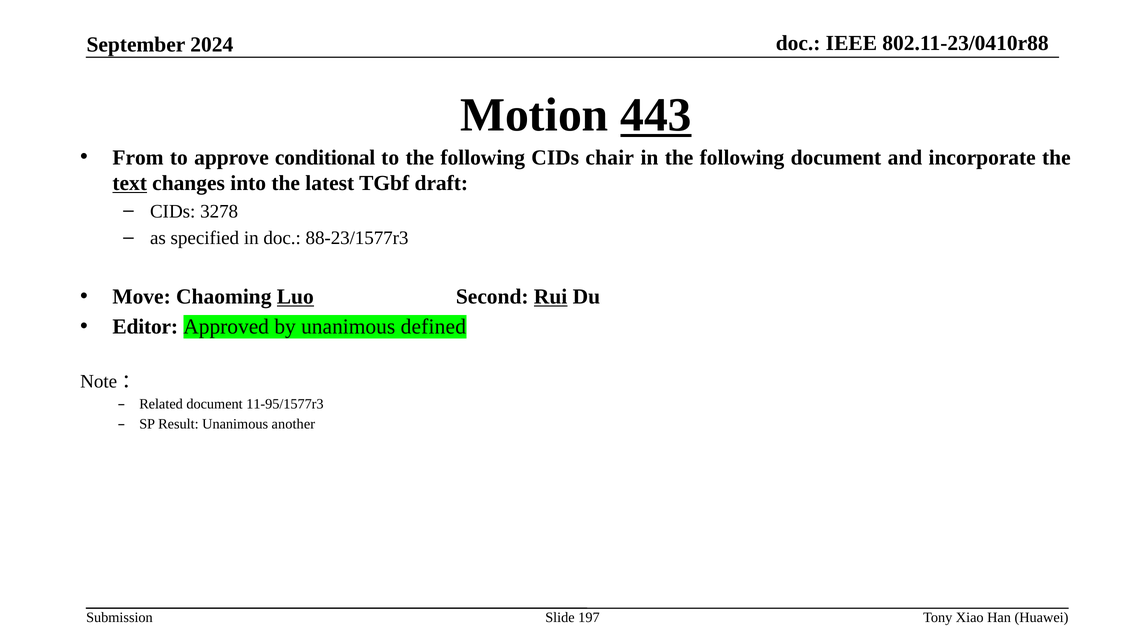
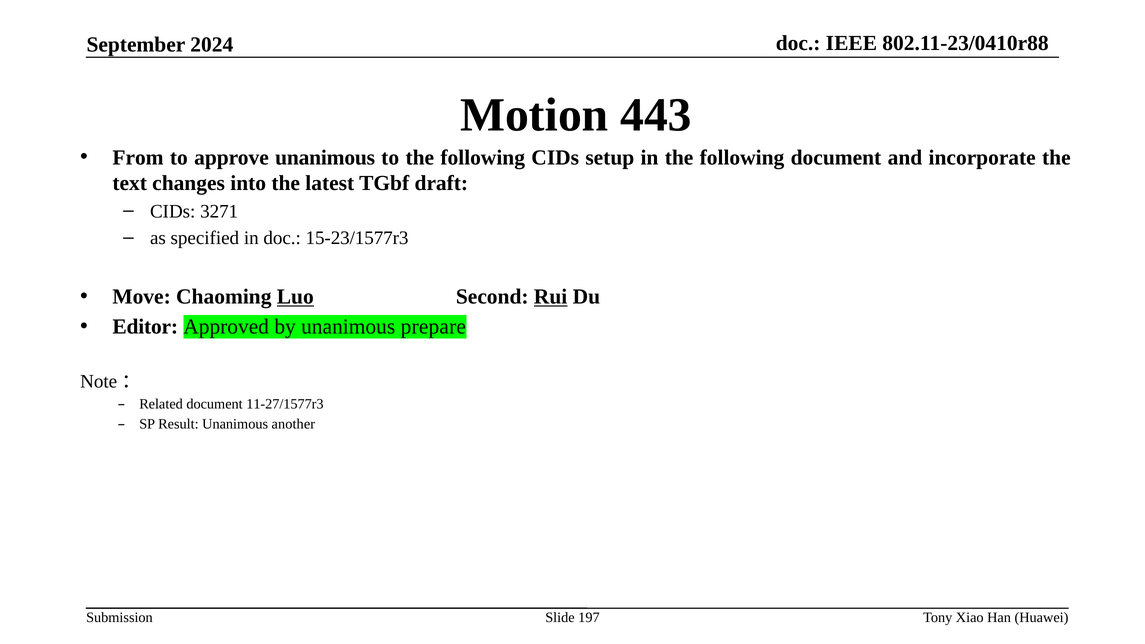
443 underline: present -> none (656, 115)
approve conditional: conditional -> unanimous (325, 158)
chair: chair -> setup (610, 158)
text underline: present -> none (130, 183)
3278: 3278 -> 3271 (219, 211)
88-23/1577r3: 88-23/1577r3 -> 15-23/1577r3 (357, 238)
defined: defined -> prepare (433, 327)
11-95/1577r3: 11-95/1577r3 -> 11-27/1577r3 (285, 404)
